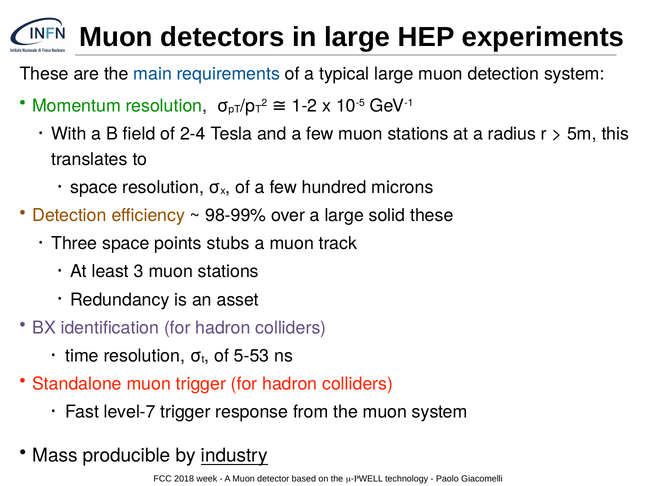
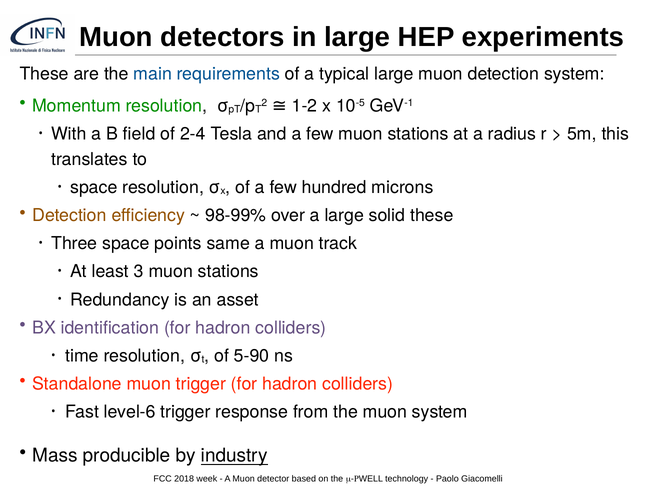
stubs: stubs -> same (228, 244)
5-53: 5-53 -> 5-90 (252, 356)
level-7: level-7 -> level-6 (130, 413)
